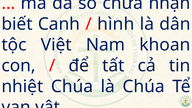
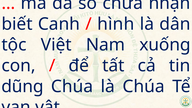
khoan: khoan -> xuống (165, 45)
nhiệt: nhiệt -> dũng (22, 86)
